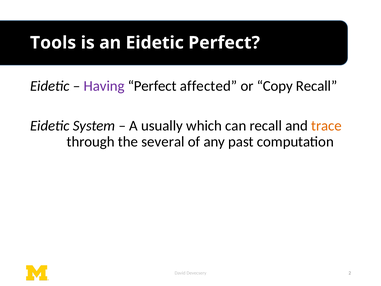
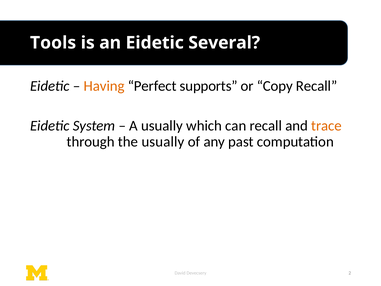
Eidetic Perfect: Perfect -> Several (224, 43)
Having colour: purple -> orange (104, 86)
affected: affected -> supports (209, 86)
the several: several -> usually (163, 142)
